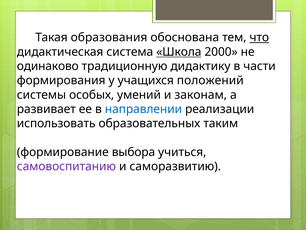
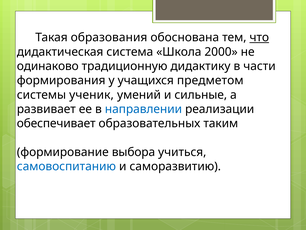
Школа underline: present -> none (179, 52)
положений: положений -> предметом (210, 80)
особых: особых -> ученик (92, 95)
законам: законам -> сильные (201, 95)
использовать: использовать -> обеспечивает (56, 123)
самовоспитанию colour: purple -> blue (66, 166)
